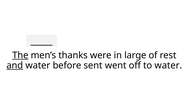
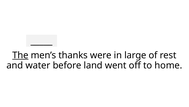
and underline: present -> none (15, 65)
sent: sent -> land (93, 65)
to water: water -> home (168, 65)
